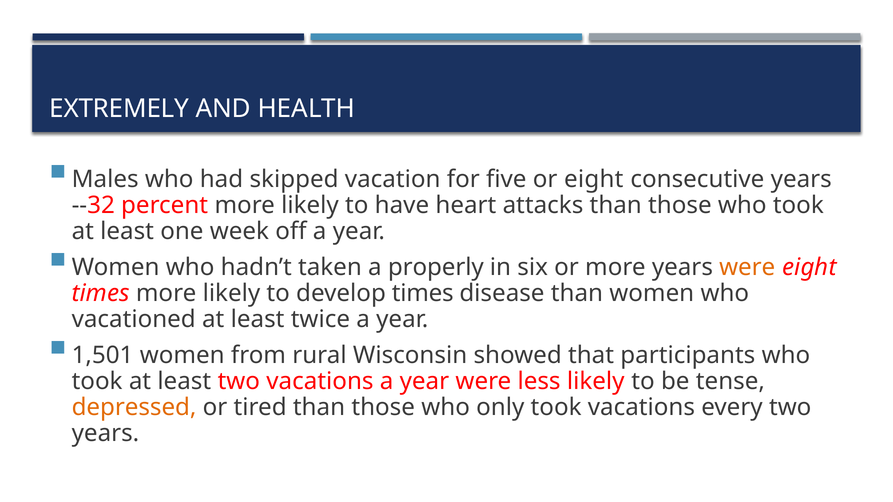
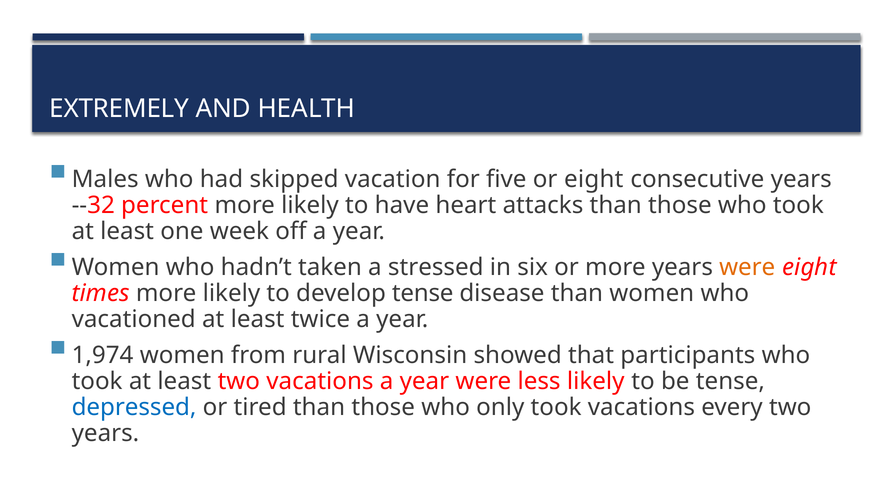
properly: properly -> stressed (436, 267)
develop times: times -> tense (423, 293)
1,501: 1,501 -> 1,974 (103, 355)
depressed colour: orange -> blue (134, 407)
